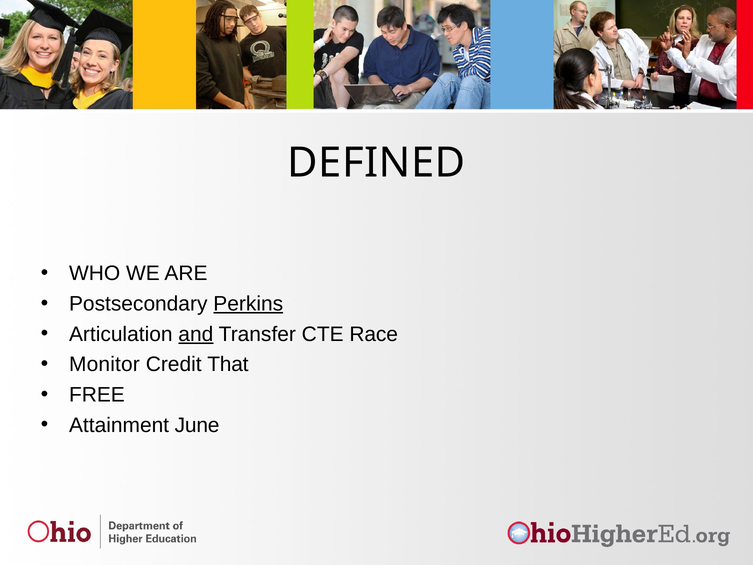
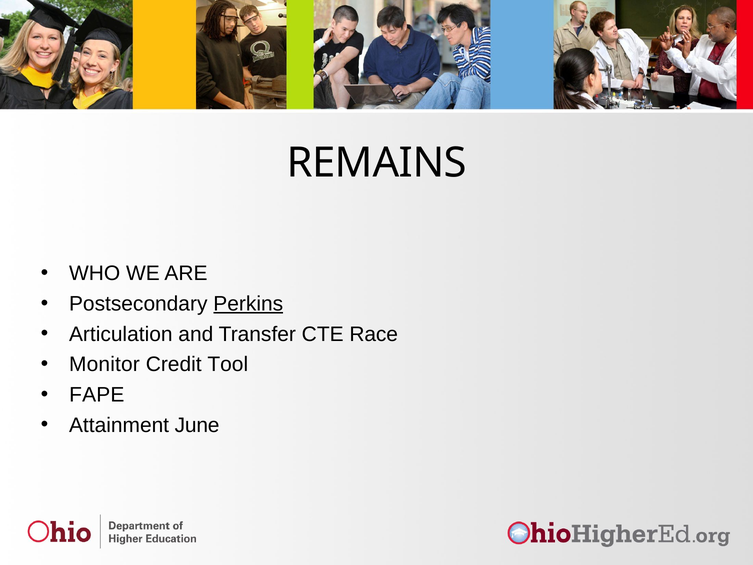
DEFINED: DEFINED -> REMAINS (377, 163)
and underline: present -> none (196, 334)
That: That -> Tool (228, 364)
FREE: FREE -> FAPE (97, 395)
